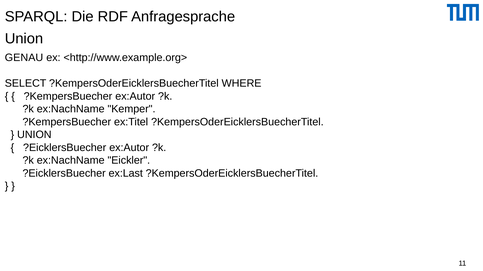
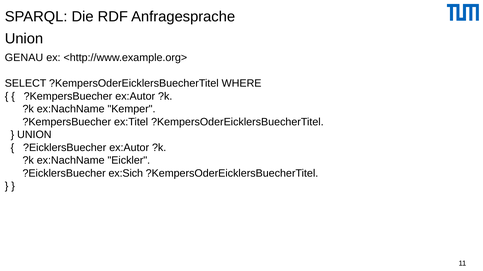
ex:Last: ex:Last -> ex:Sich (126, 174)
